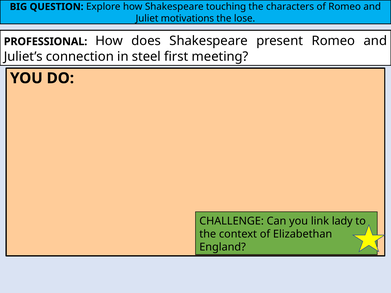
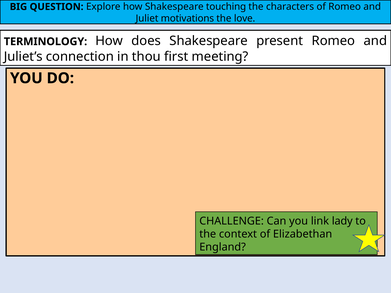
lose: lose -> love (245, 19)
PROFESSIONAL: PROFESSIONAL -> TERMINOLOGY (46, 42)
steel: steel -> thou (146, 57)
